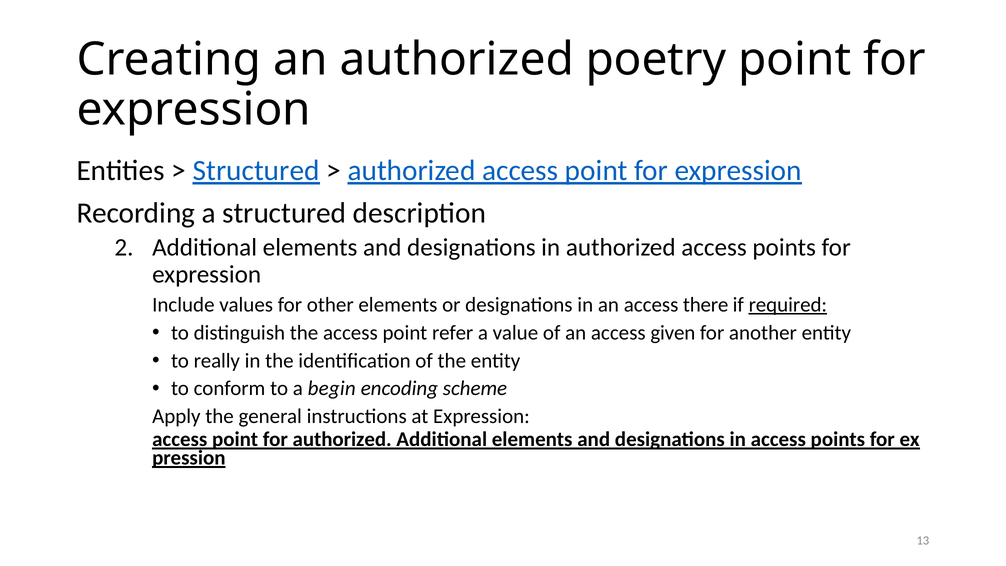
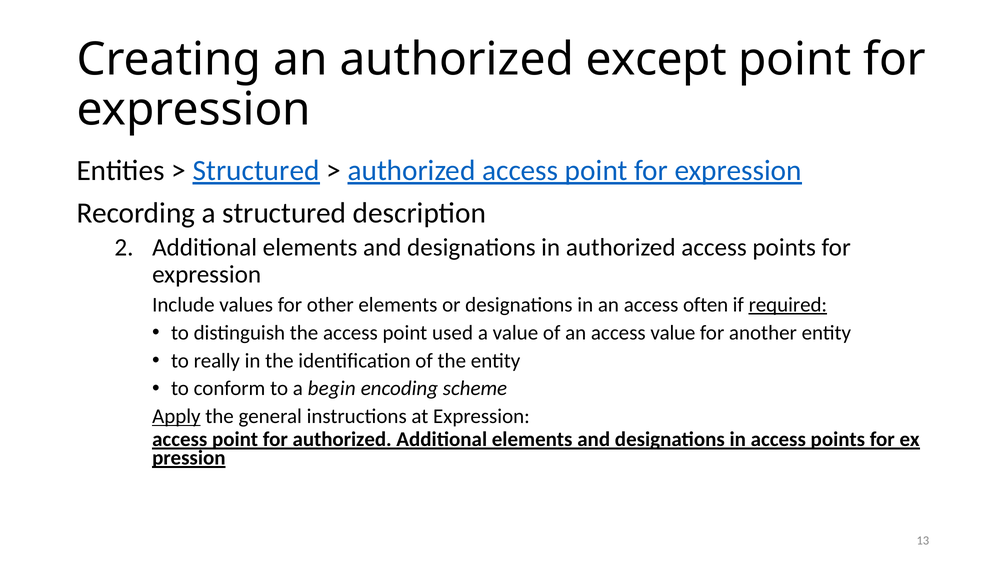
poetry: poetry -> except (656, 60)
there: there -> often (706, 305)
refer: refer -> used (453, 333)
access given: given -> value (673, 333)
Apply underline: none -> present (176, 416)
